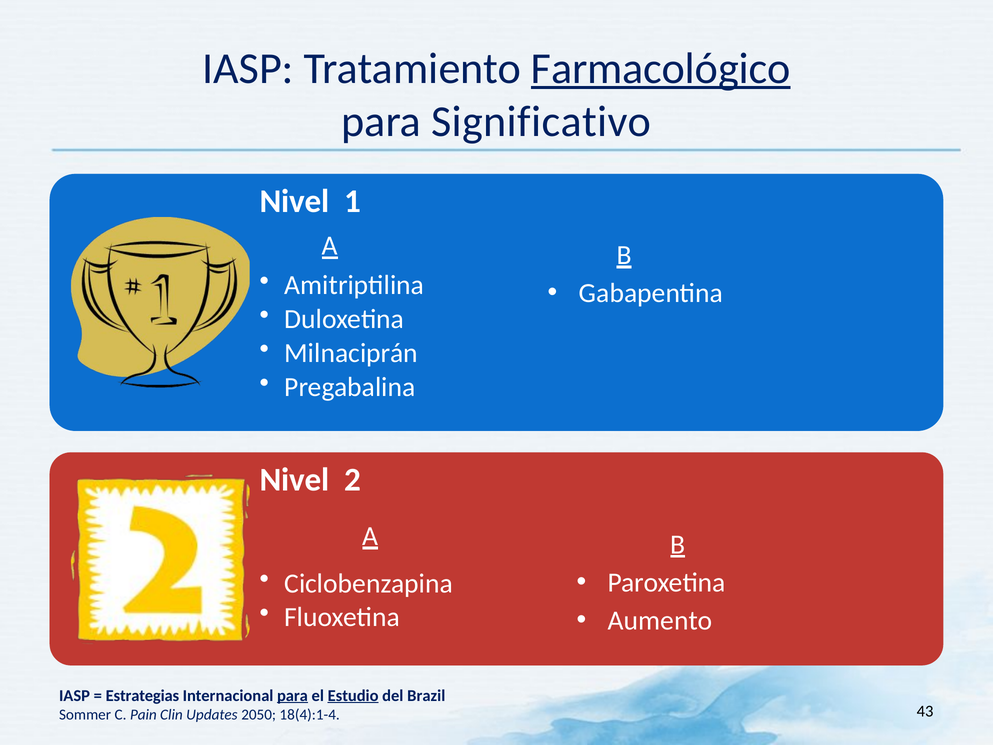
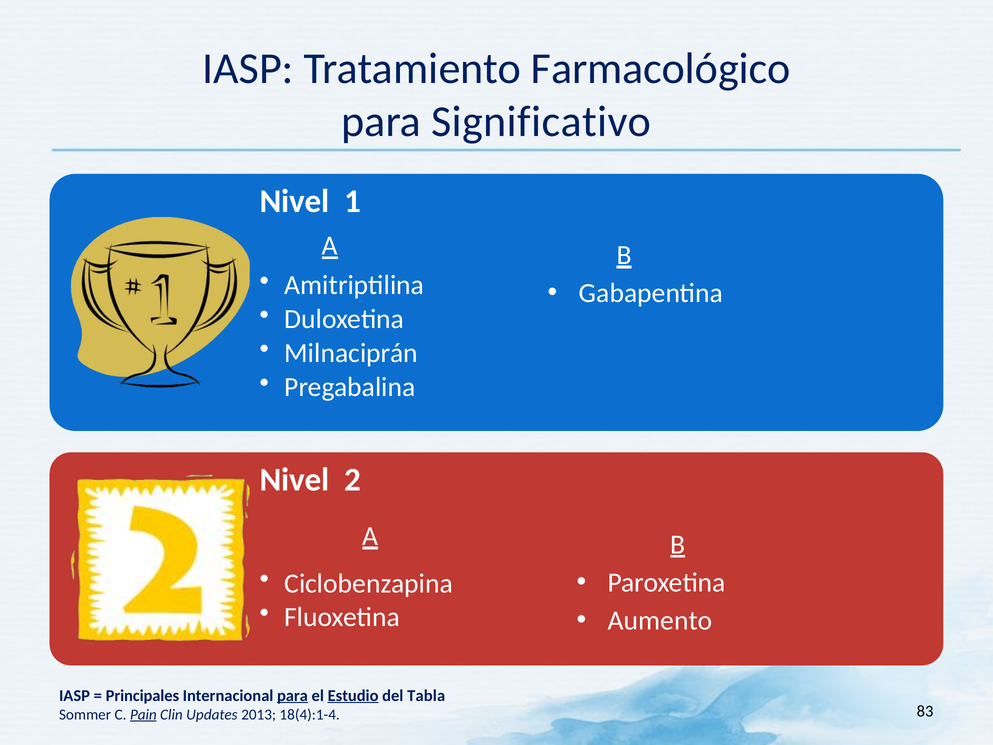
Farmacológico underline: present -> none (661, 68)
Estrategias: Estrategias -> Principales (142, 695)
Brazil: Brazil -> Tabla (426, 695)
Pain underline: none -> present (143, 714)
2050: 2050 -> 2013 (259, 714)
43: 43 -> 83 (925, 711)
